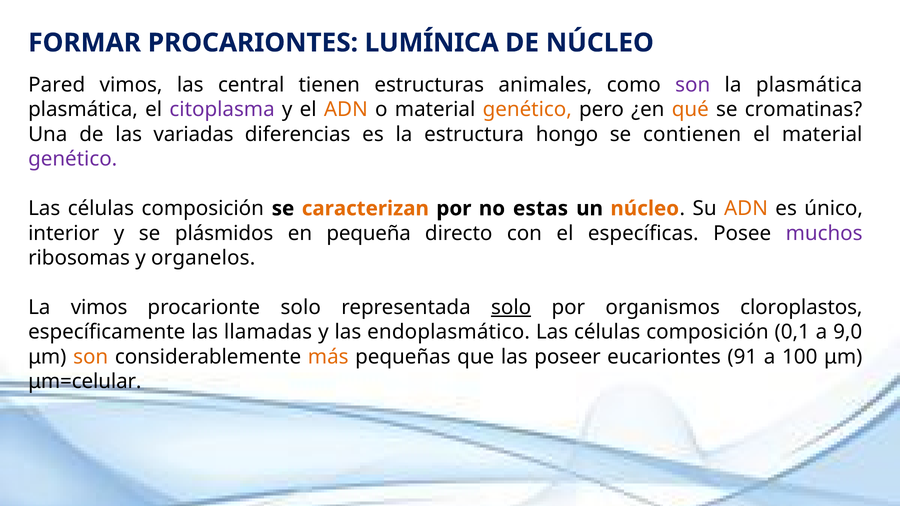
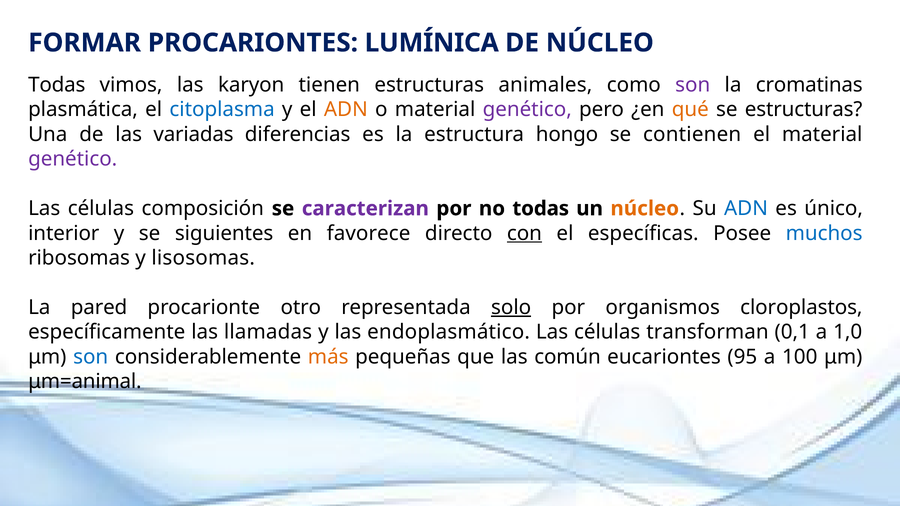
Pared: Pared -> Todas (57, 85)
central: central -> karyon (251, 85)
la plasmática: plasmática -> cromatinas (809, 85)
citoplasma colour: purple -> blue (222, 110)
genético colour: orange -> purple (527, 110)
se cromatinas: cromatinas -> estructuras (804, 110)
caracterizan colour: orange -> purple (365, 209)
no estas: estas -> todas (541, 209)
ADN colour: orange -> blue (746, 209)
plásmidos: plásmidos -> siguientes (224, 233)
pequeña: pequeña -> favorece (369, 233)
con underline: none -> present (524, 233)
muchos colour: purple -> blue (824, 233)
organelos: organelos -> lisosomas (203, 258)
La vimos: vimos -> pared (99, 308)
procarionte solo: solo -> otro (301, 308)
composición: composición -> transforman (707, 332)
9,0: 9,0 -> 1,0 (848, 332)
son colour: orange -> blue (91, 357)
poseer: poseer -> común (568, 357)
91: 91 -> 95 (742, 357)
μm=celular: μm=celular -> μm=animal (85, 382)
